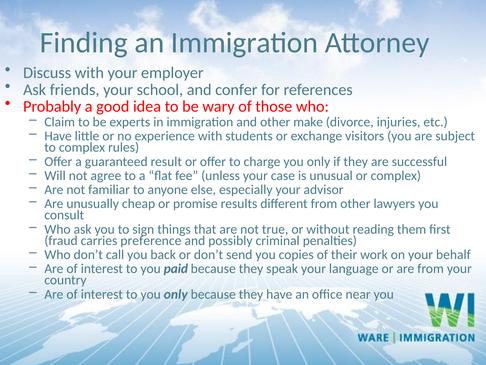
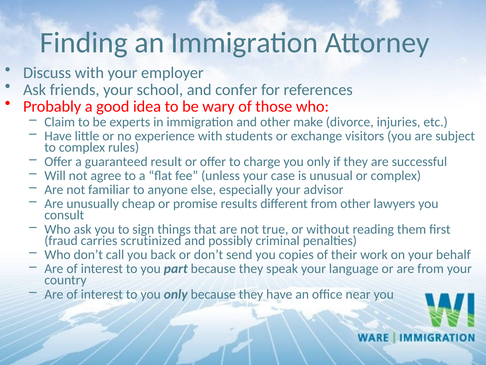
preference: preference -> scrutinized (151, 240)
paid: paid -> part (176, 268)
